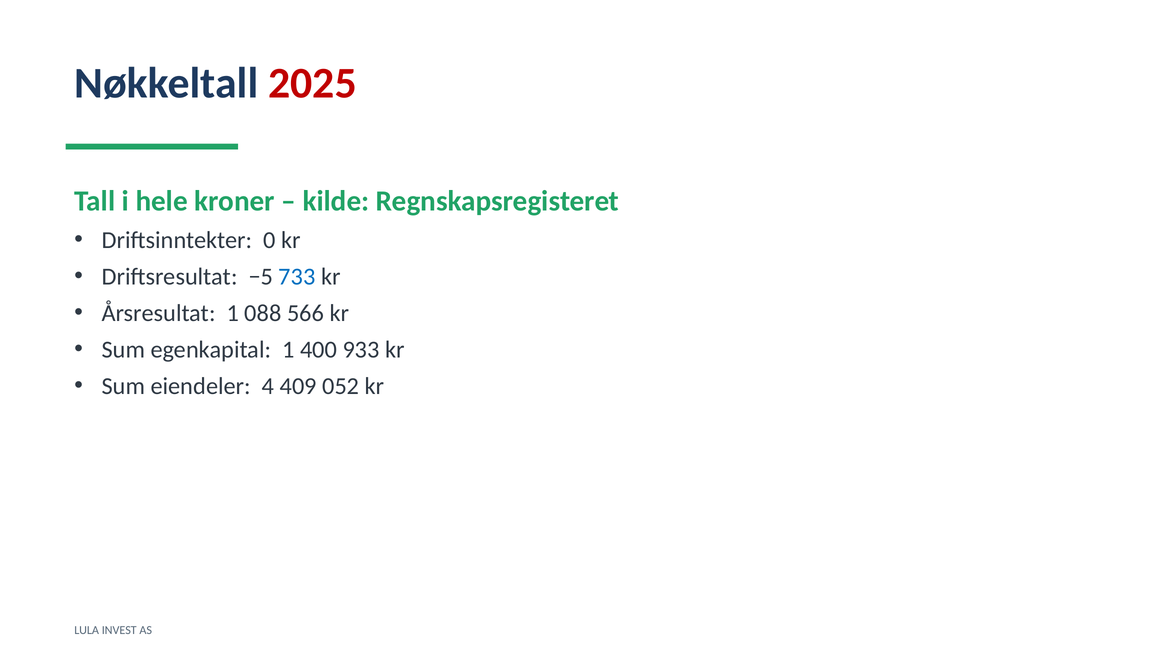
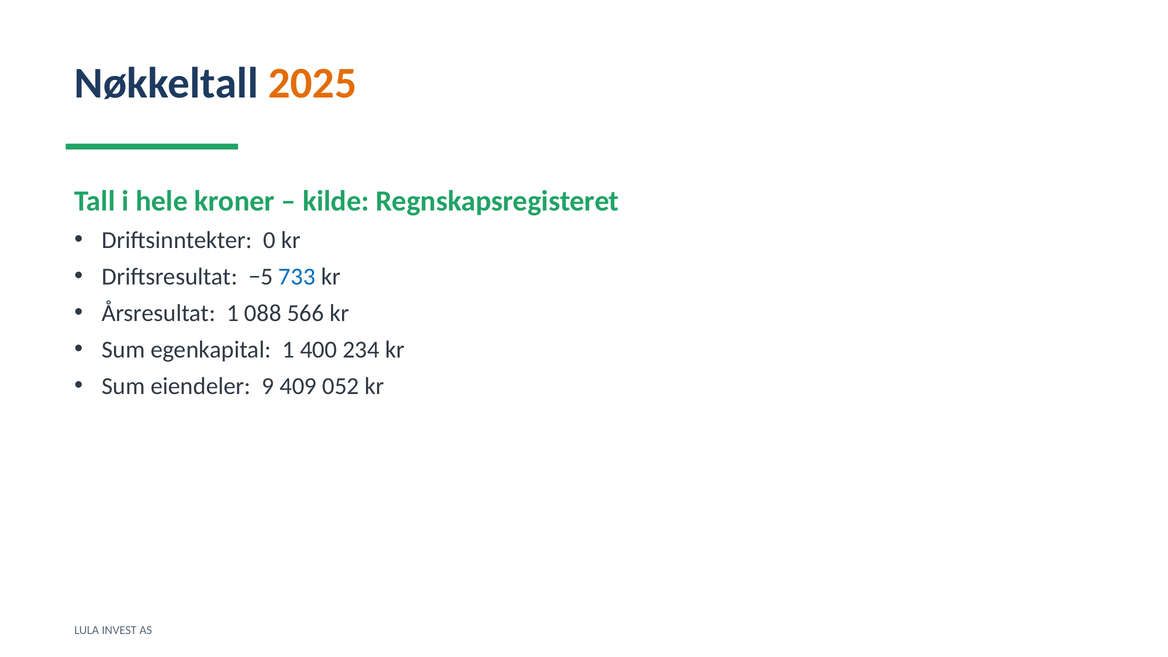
2025 colour: red -> orange (312, 83)
933: 933 -> 234 (361, 350)
4: 4 -> 9 (268, 386)
